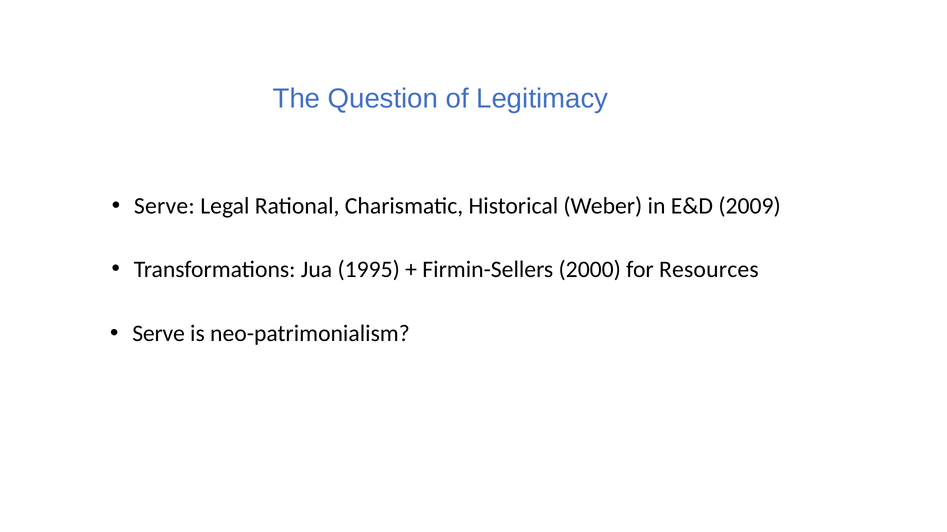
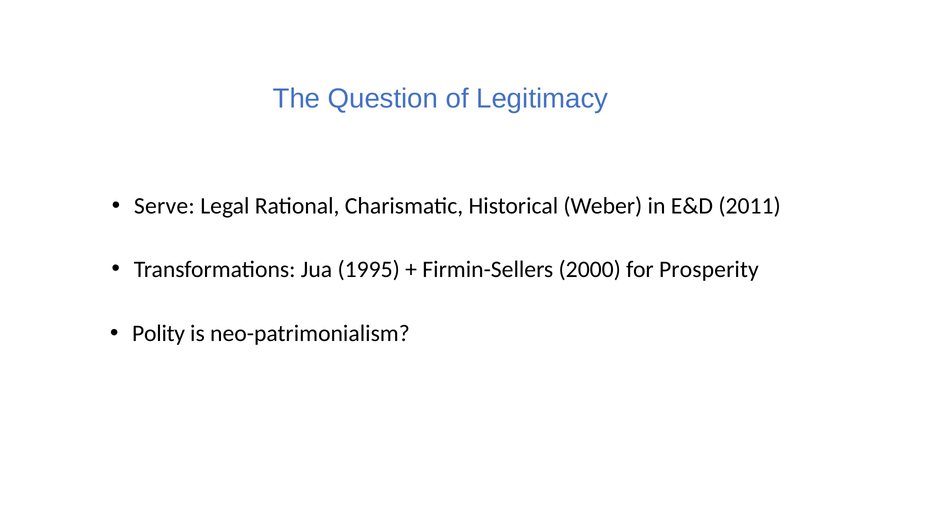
2009: 2009 -> 2011 (750, 206)
Resources: Resources -> Prosperity (709, 270)
Serve: Serve -> Polity (159, 334)
